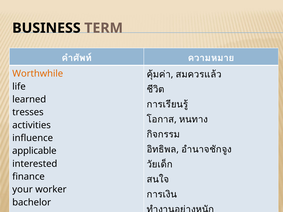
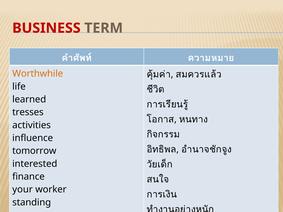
BUSINESS colour: black -> red (46, 28)
applicable: applicable -> tomorrow (34, 151)
bachelor: bachelor -> standing (32, 203)
